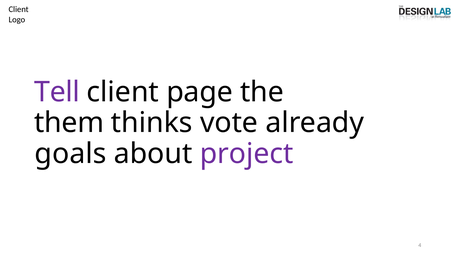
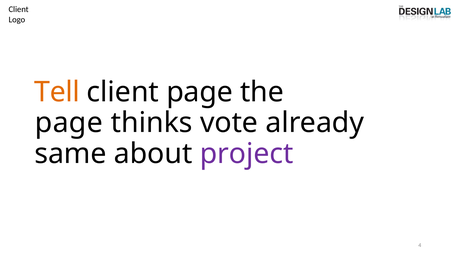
Tell colour: purple -> orange (57, 92)
them: them -> page (69, 123)
goals: goals -> same (71, 153)
